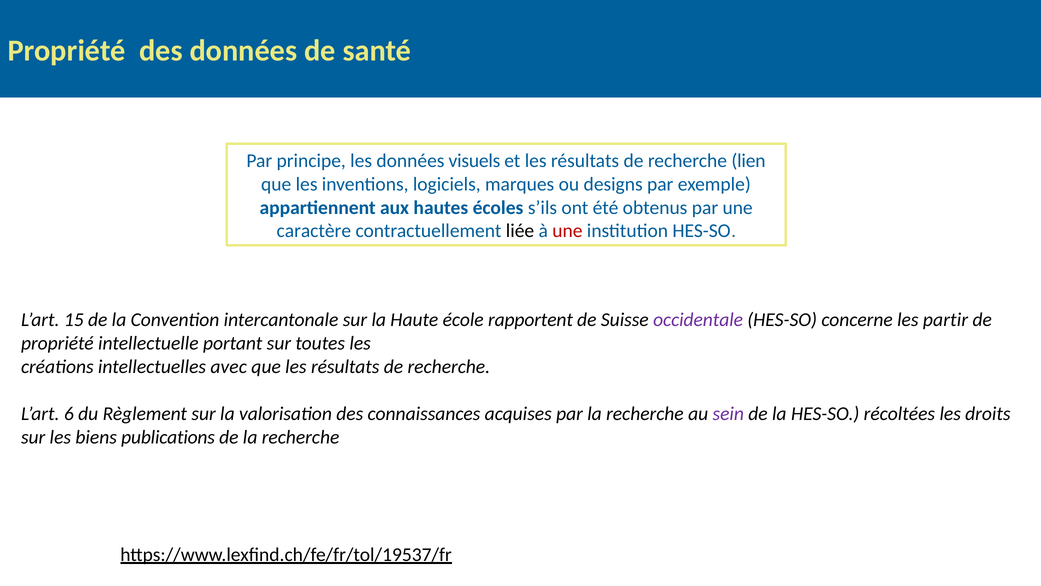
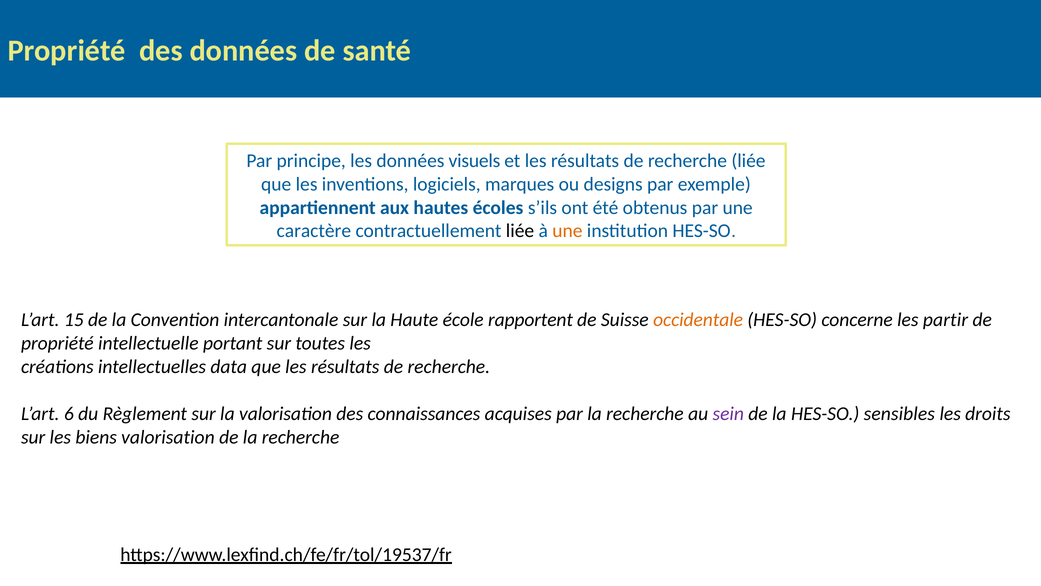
recherche lien: lien -> liée (748, 161)
une colour: red -> orange (567, 231)
occidentale colour: purple -> orange (698, 320)
avec: avec -> data (229, 367)
récoltées: récoltées -> sensibles (899, 413)
biens publications: publications -> valorisation (168, 437)
